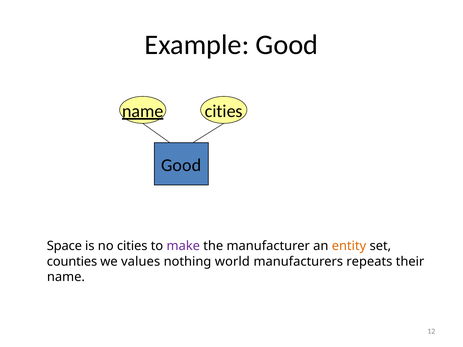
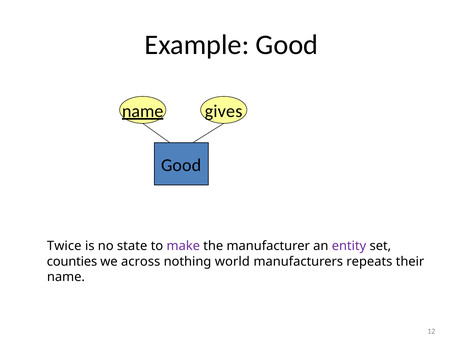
cities: cities -> gives (224, 111)
Space: Space -> Twice (64, 246)
no cities: cities -> state (132, 246)
entity colour: orange -> purple (349, 246)
values: values -> across (141, 262)
